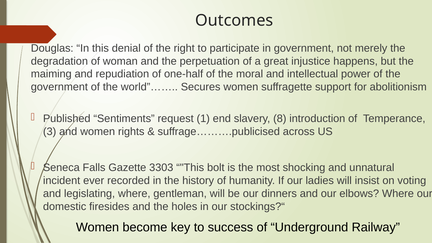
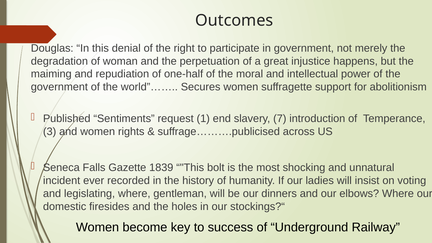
8: 8 -> 7 (280, 119)
3303: 3303 -> 1839 (161, 168)
